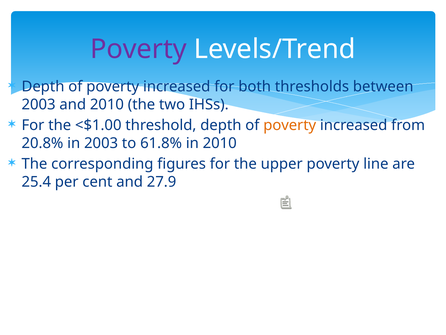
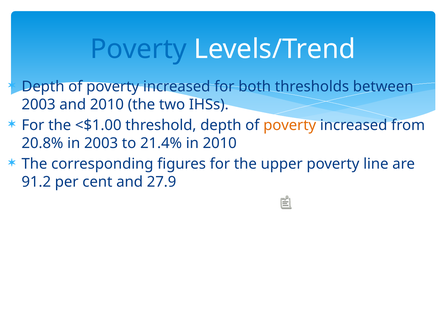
Poverty colour: purple -> blue (138, 49)
61.8%: 61.8% -> 21.4% (161, 143)
25.4: 25.4 -> 91.2 (36, 182)
